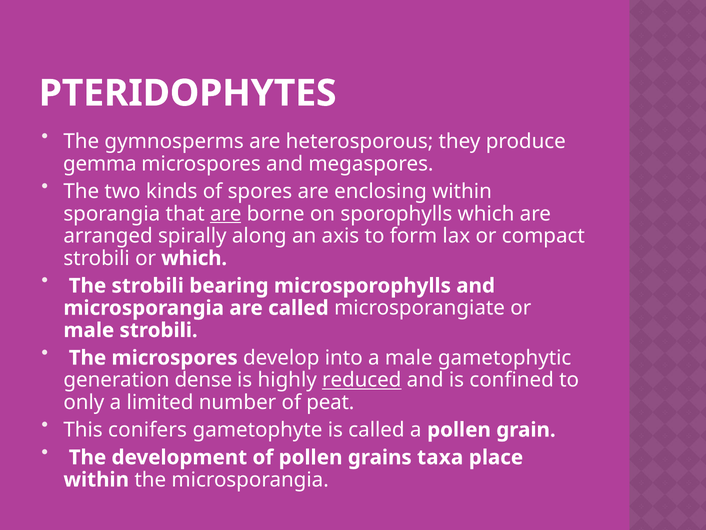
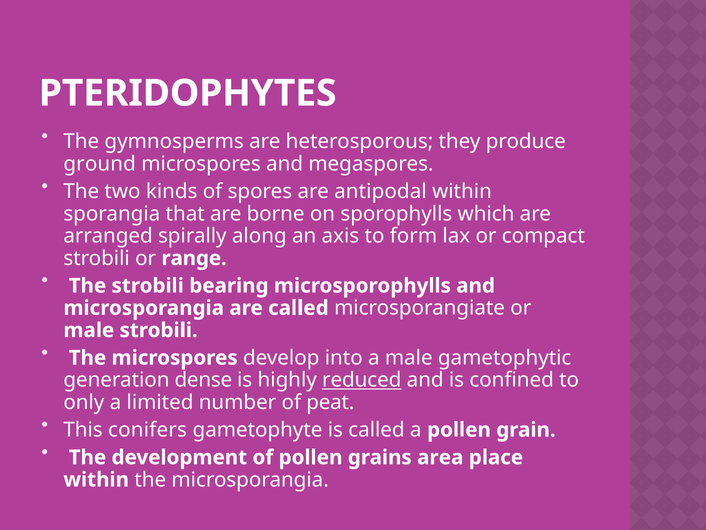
gemma: gemma -> ground (100, 164)
enclosing: enclosing -> antipodal (380, 191)
are underline: present -> none (226, 214)
or which: which -> range (194, 258)
taxa: taxa -> area (440, 457)
